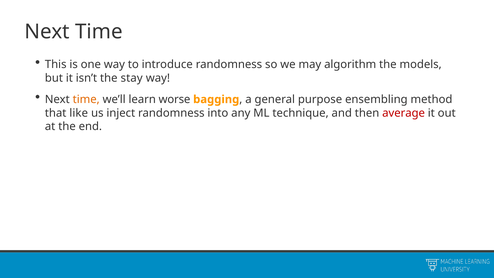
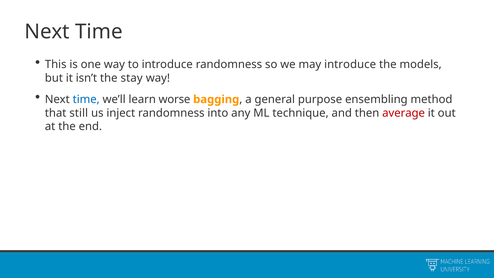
may algorithm: algorithm -> introduce (350, 64)
time colour: orange -> blue (86, 99)
like: like -> still (79, 113)
